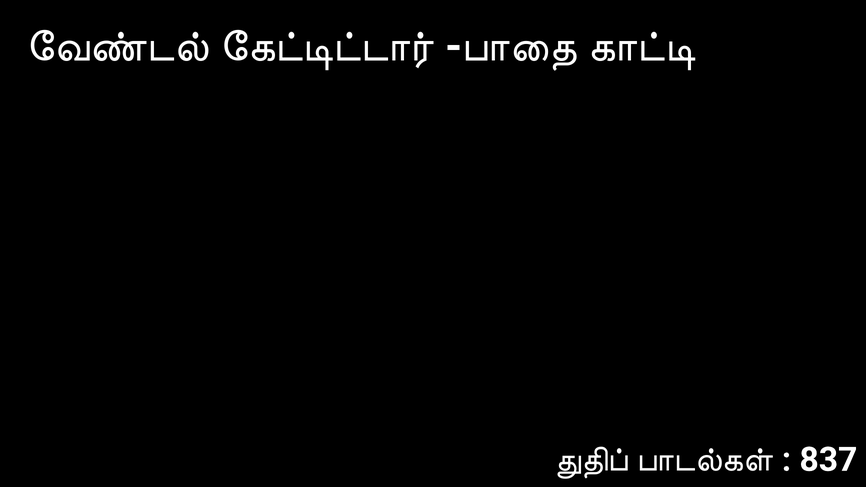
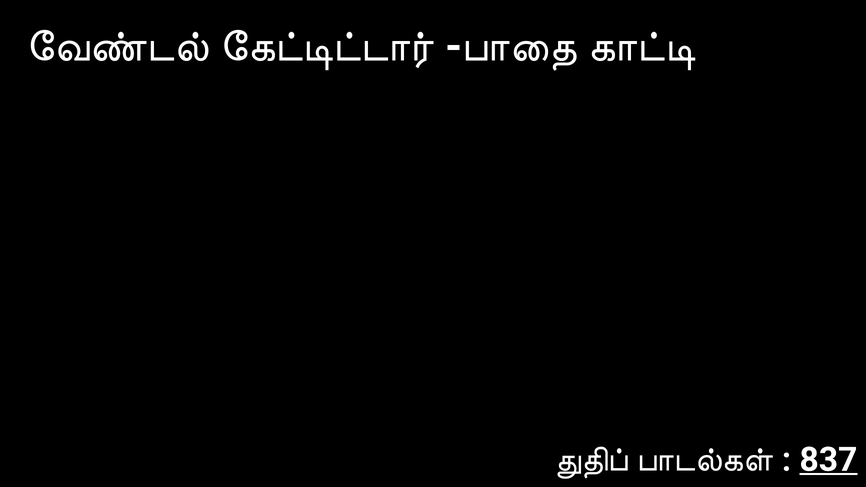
837 underline: none -> present (828, 460)
